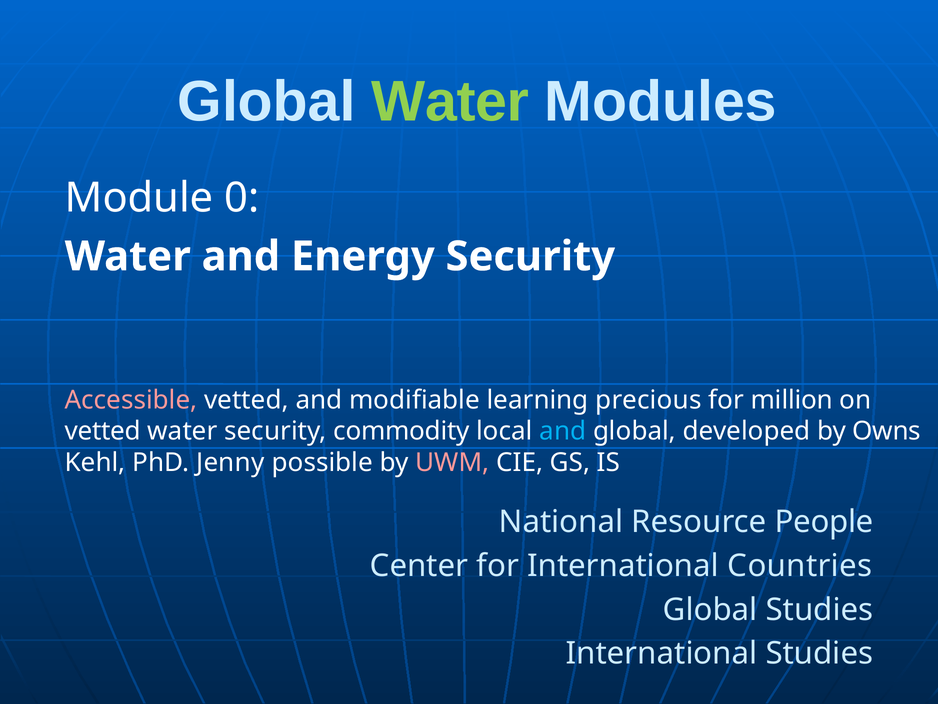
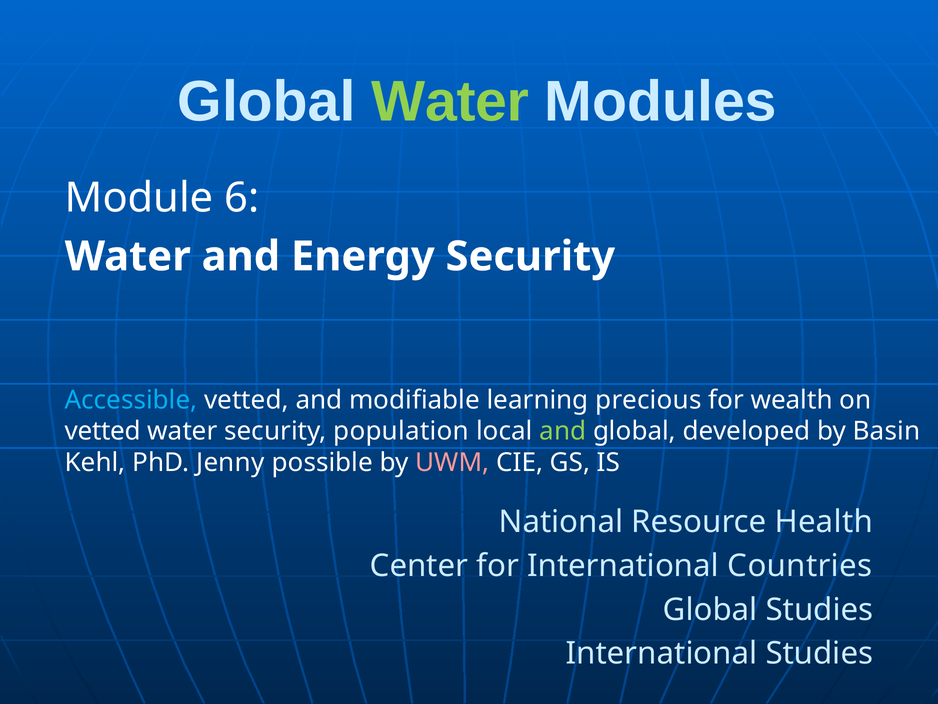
0: 0 -> 6 (242, 198)
Accessible colour: pink -> light blue (131, 400)
million: million -> wealth (792, 400)
commodity: commodity -> population (401, 431)
and colour: light blue -> light green (563, 431)
Owns: Owns -> Basin (886, 431)
People: People -> Health (824, 522)
